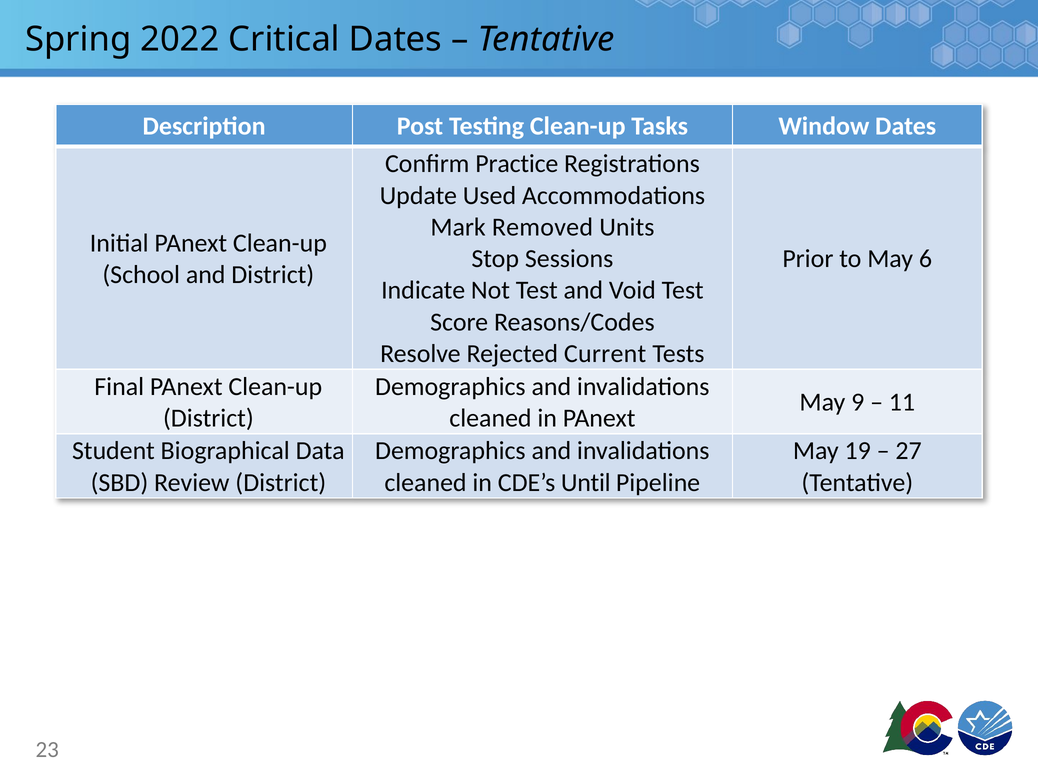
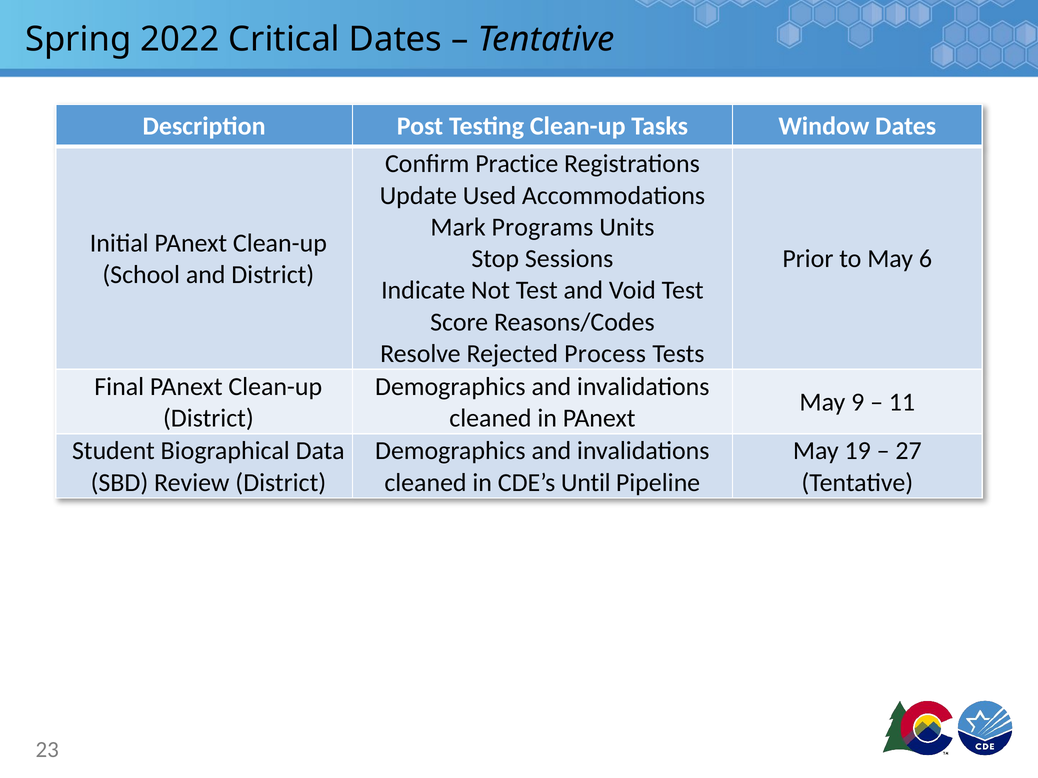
Removed: Removed -> Programs (543, 227)
Current: Current -> Process (605, 354)
